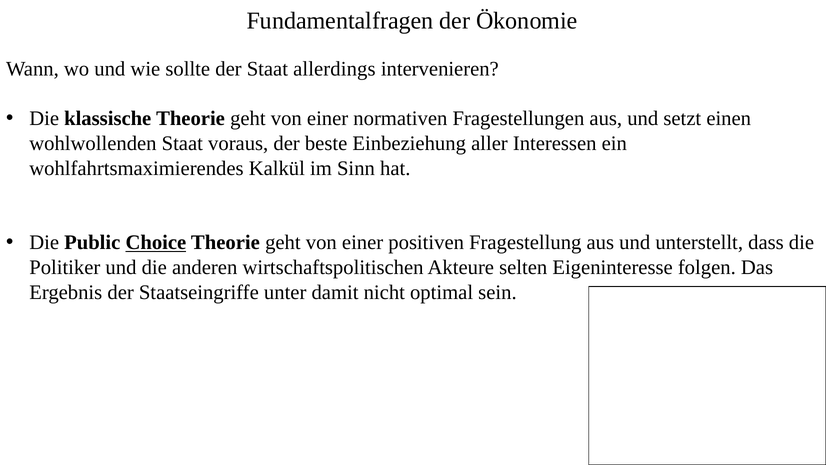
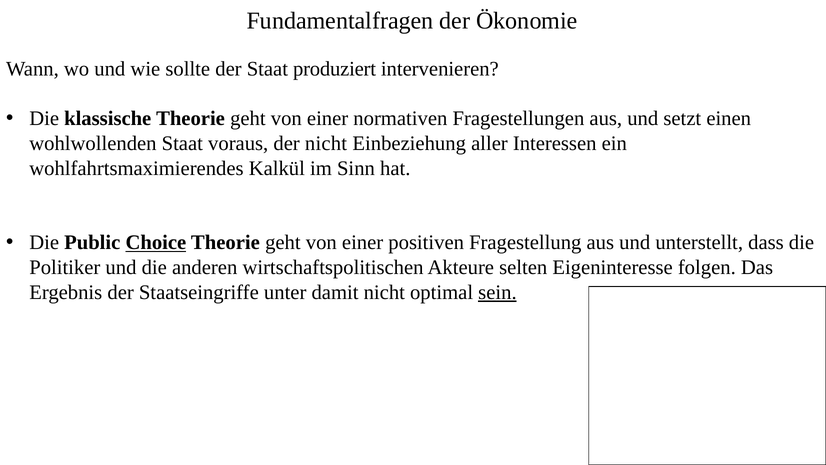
allerdings: allerdings -> produziert (335, 69)
der beste: beste -> nicht (326, 143)
sein underline: none -> present (497, 292)
